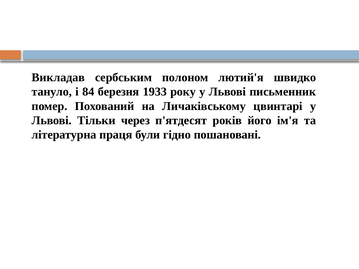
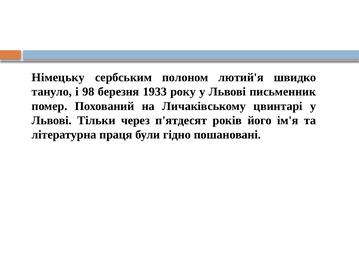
Викладав: Викладав -> Німецьку (58, 77)
84: 84 -> 98 (88, 92)
